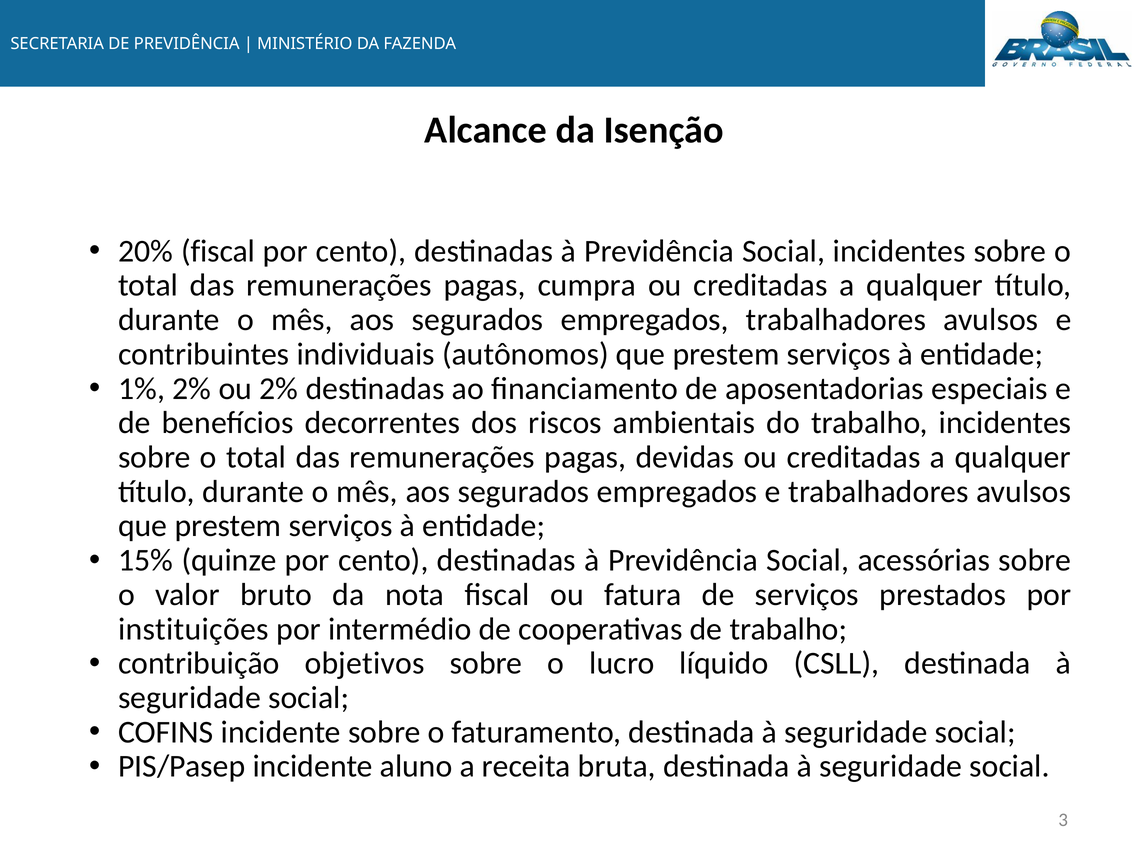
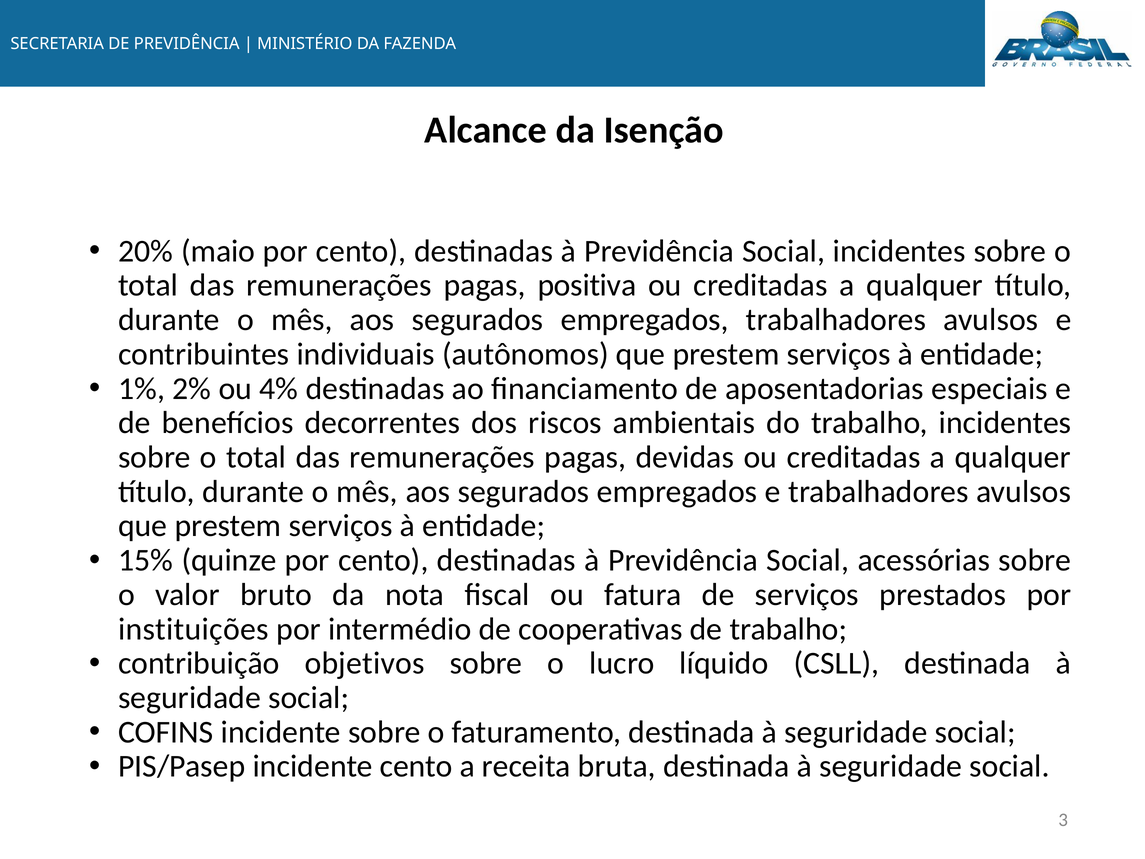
20% fiscal: fiscal -> maio (218, 251)
cumpra: cumpra -> positiva (587, 285)
ou 2%: 2% -> 4% (279, 388)
incidente aluno: aluno -> cento (416, 766)
